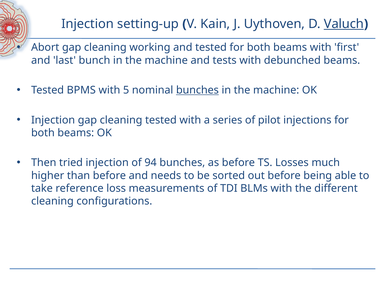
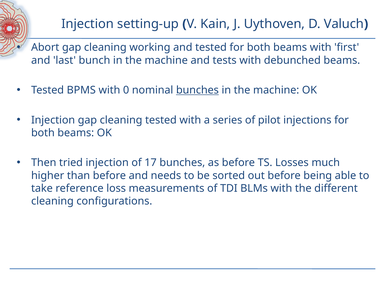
Valuch underline: present -> none (344, 24)
5: 5 -> 0 (126, 90)
94: 94 -> 17 (151, 163)
